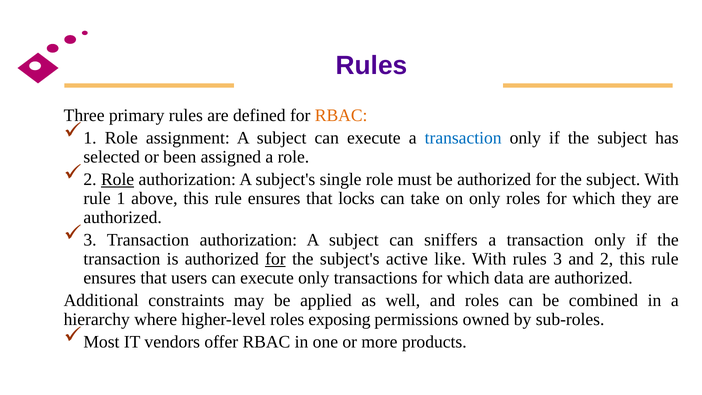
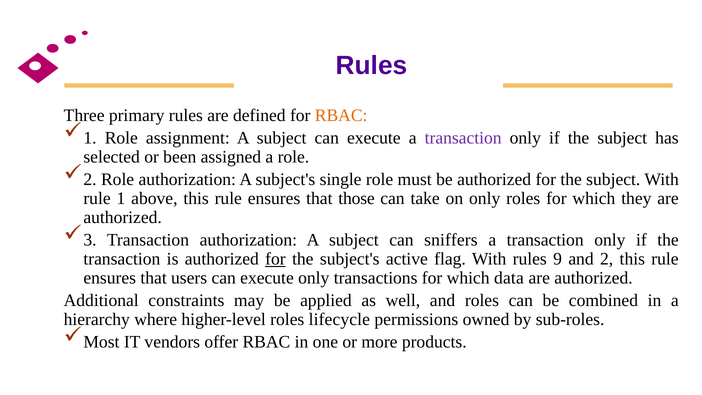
transaction colour: blue -> purple (463, 138)
Role underline: present -> none (118, 179)
locks: locks -> those (357, 198)
like: like -> flag (450, 259)
rules 3: 3 -> 9 (558, 259)
exposing: exposing -> lifecycle (339, 319)
